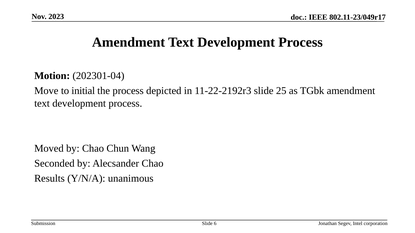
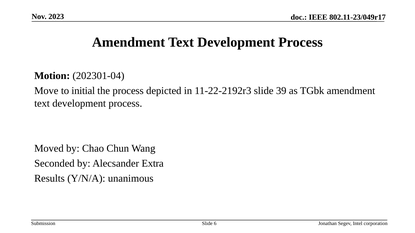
25: 25 -> 39 (281, 91)
Alecsander Chao: Chao -> Extra (153, 164)
